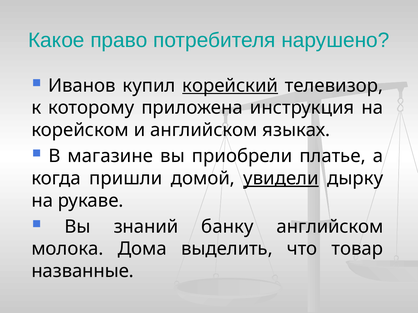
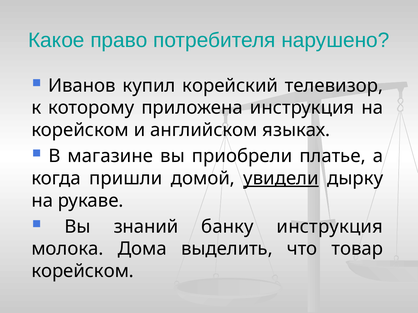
корейский underline: present -> none (230, 86)
банку английском: английском -> инструкция (330, 227)
названные: названные -> корейском (83, 272)
